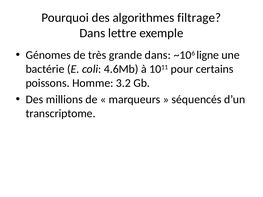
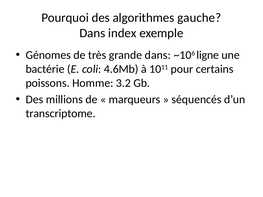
filtrage: filtrage -> gauche (199, 18)
lettre: lettre -> index (122, 33)
